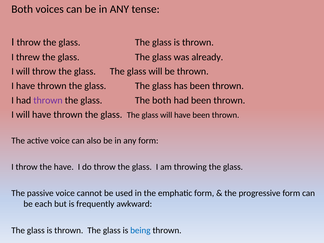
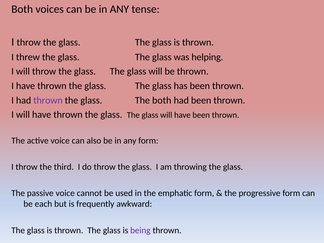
already: already -> helping (207, 57)
the have: have -> third (64, 167)
being colour: blue -> purple (140, 230)
